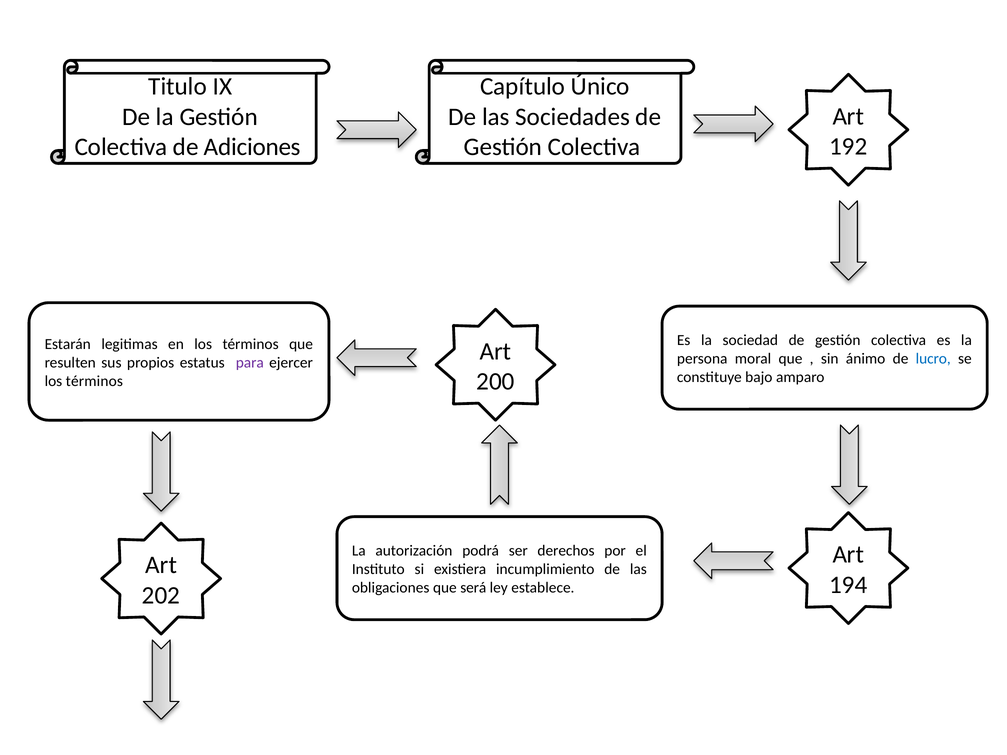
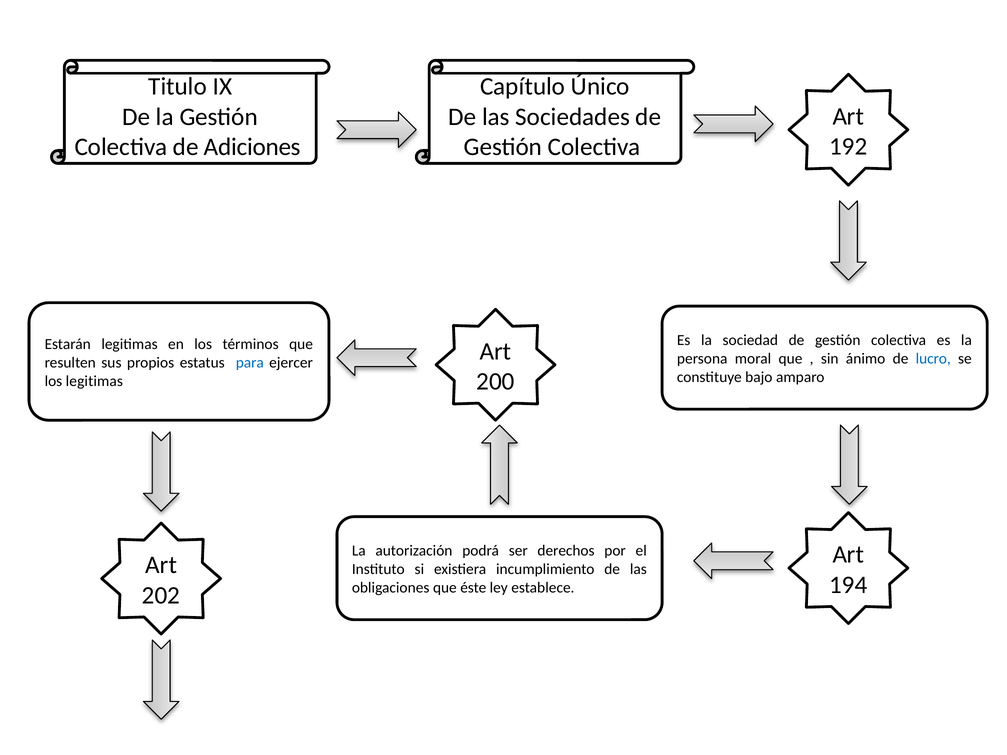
para colour: purple -> blue (250, 363)
términos: términos -> legitimas (94, 381)
será: será -> éste (473, 588)
